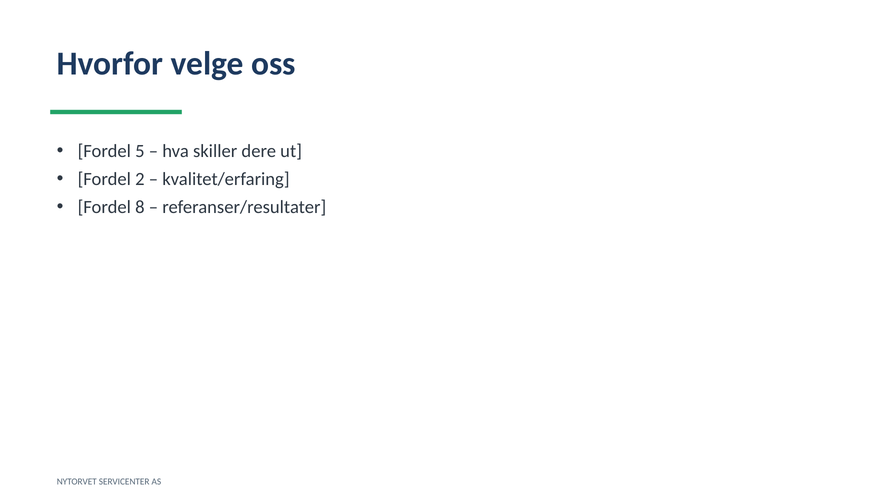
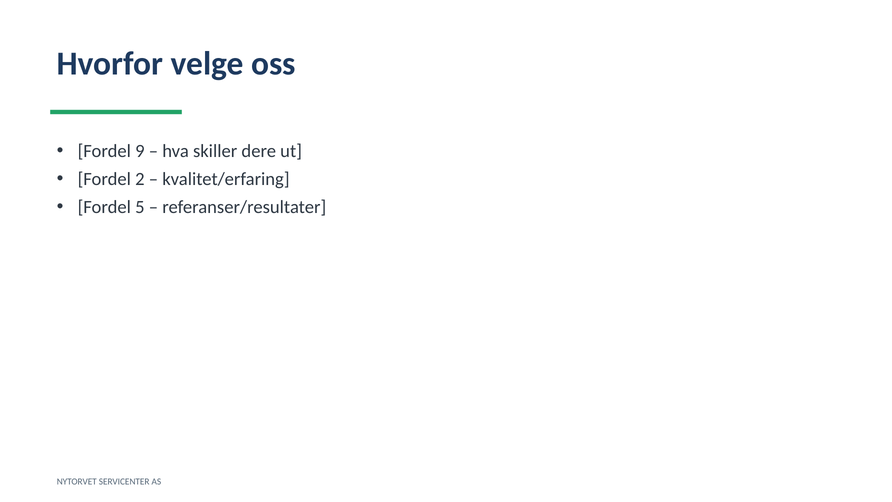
5: 5 -> 9 (140, 151)
8: 8 -> 5 (140, 207)
